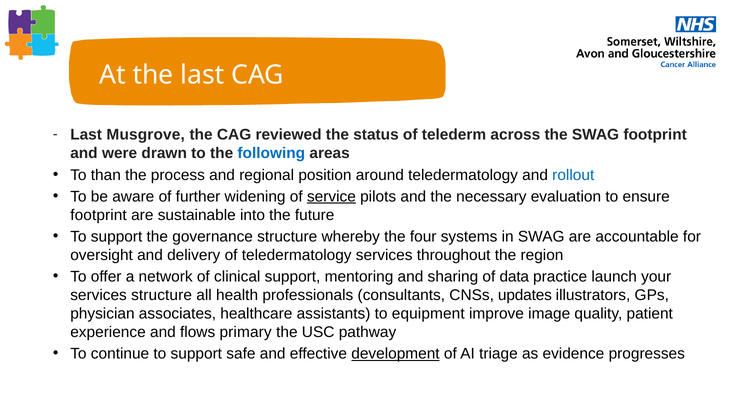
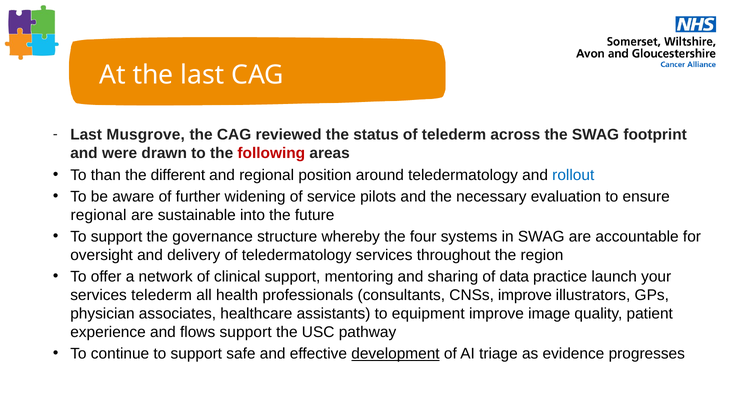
following colour: blue -> red (271, 153)
process: process -> different (178, 175)
service underline: present -> none (331, 197)
footprint: footprint -> regional (98, 215)
services structure: structure -> telederm (162, 295)
CNSs updates: updates -> improve (525, 295)
flows primary: primary -> support (246, 332)
